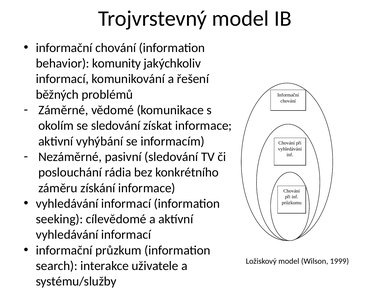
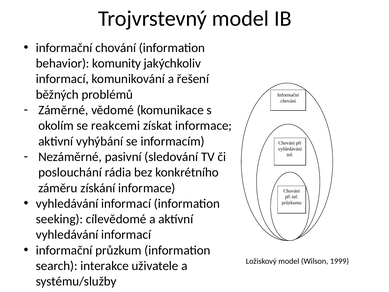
se sledování: sledování -> reakcemi (116, 126)
